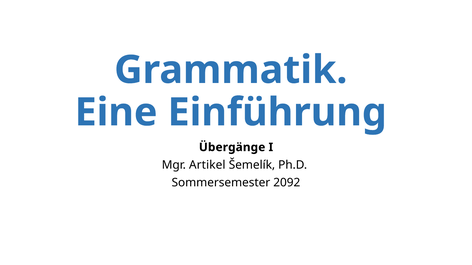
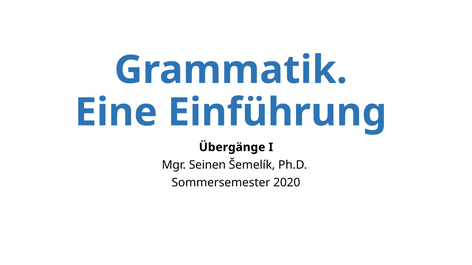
Artikel: Artikel -> Seinen (207, 165)
2092: 2092 -> 2020 (287, 183)
